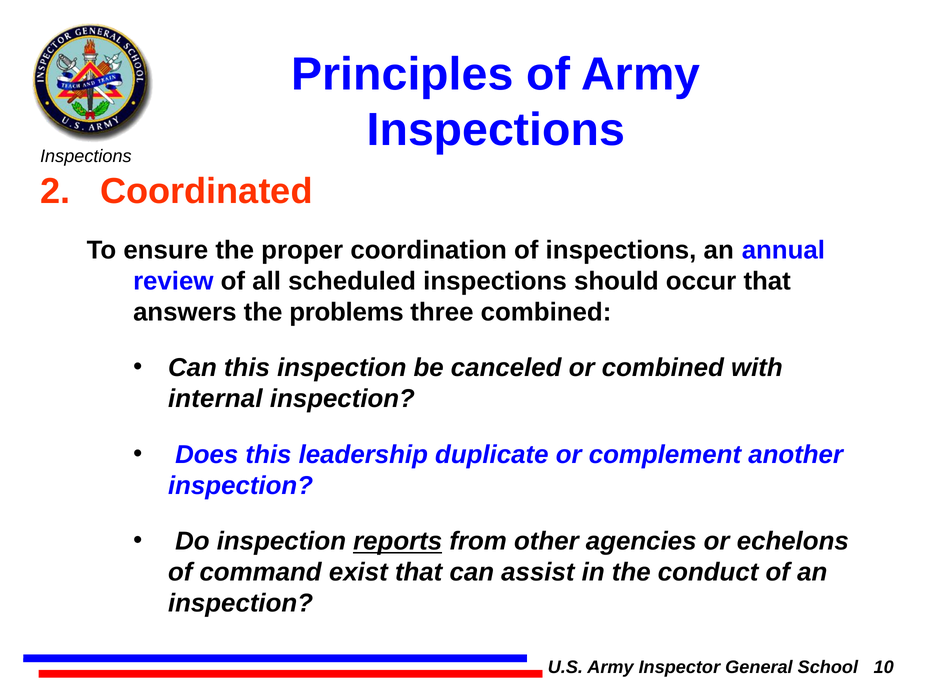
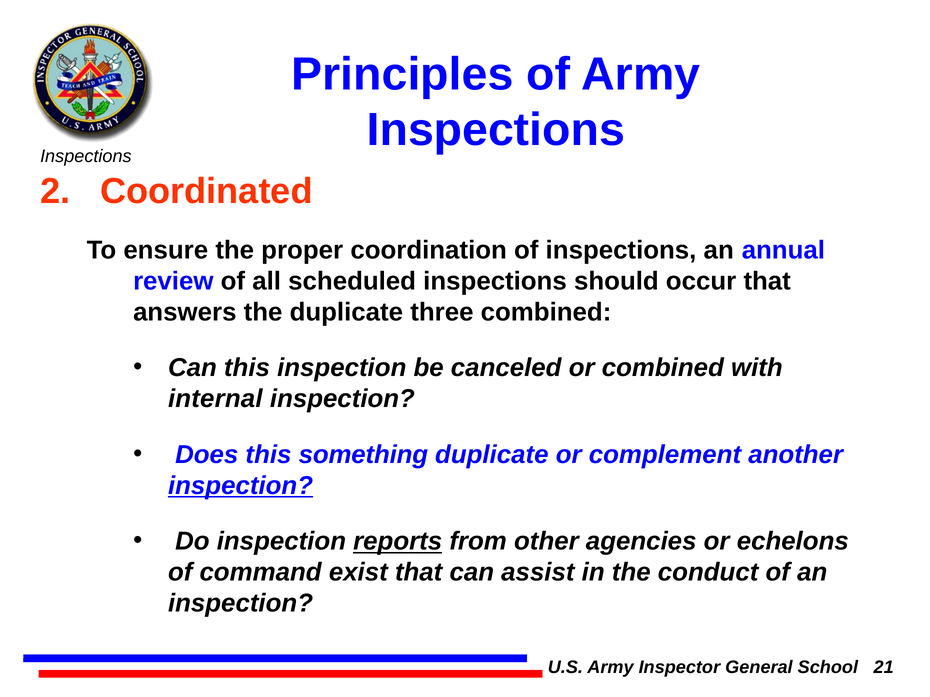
the problems: problems -> duplicate (346, 312)
leadership: leadership -> something (363, 455)
inspection underline: none -> present (241, 486)
10: 10 -> 21 (884, 668)
